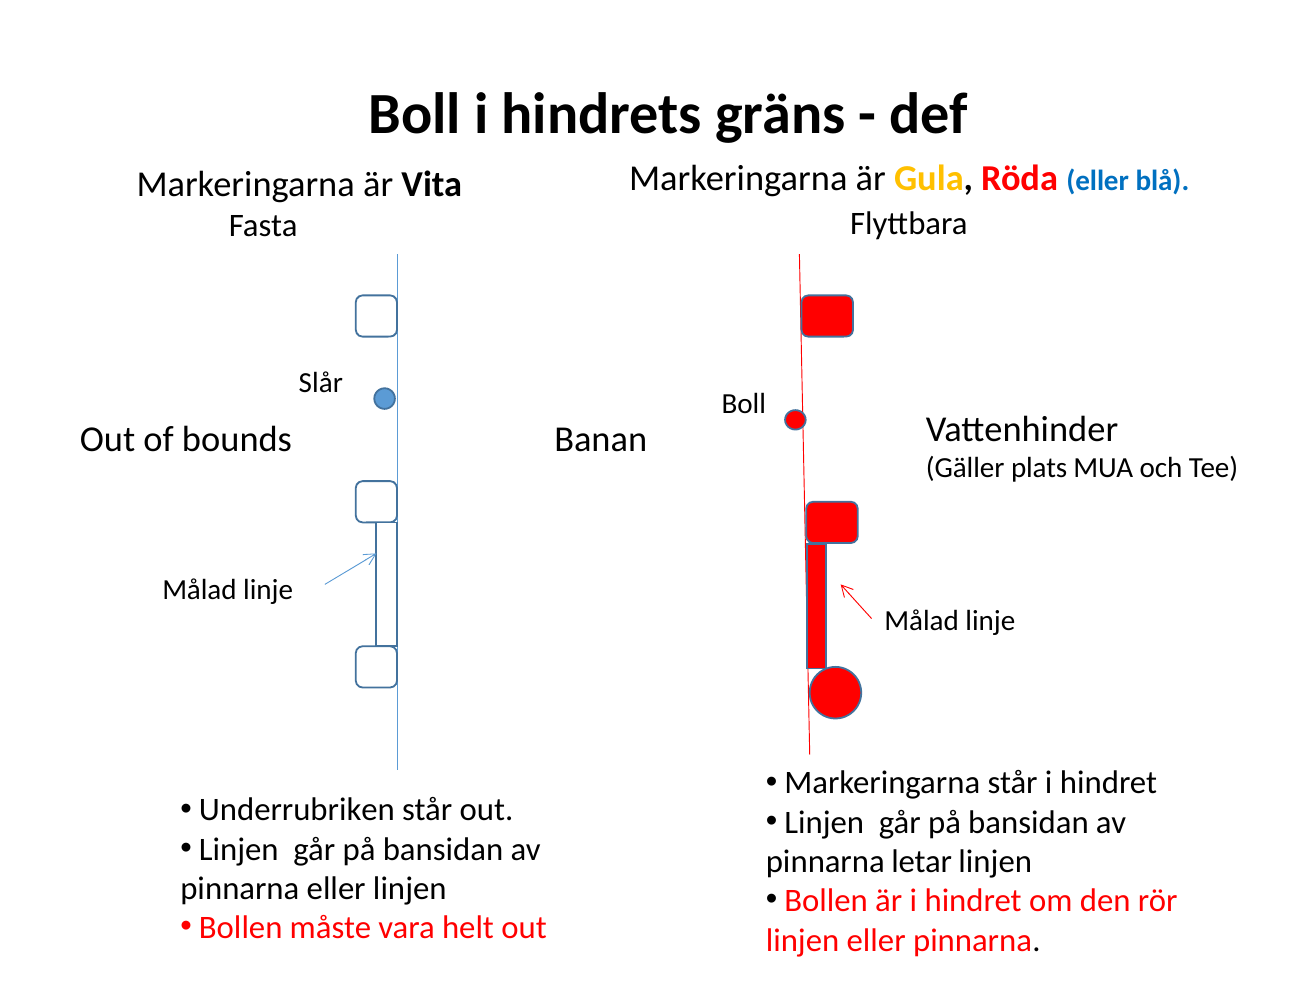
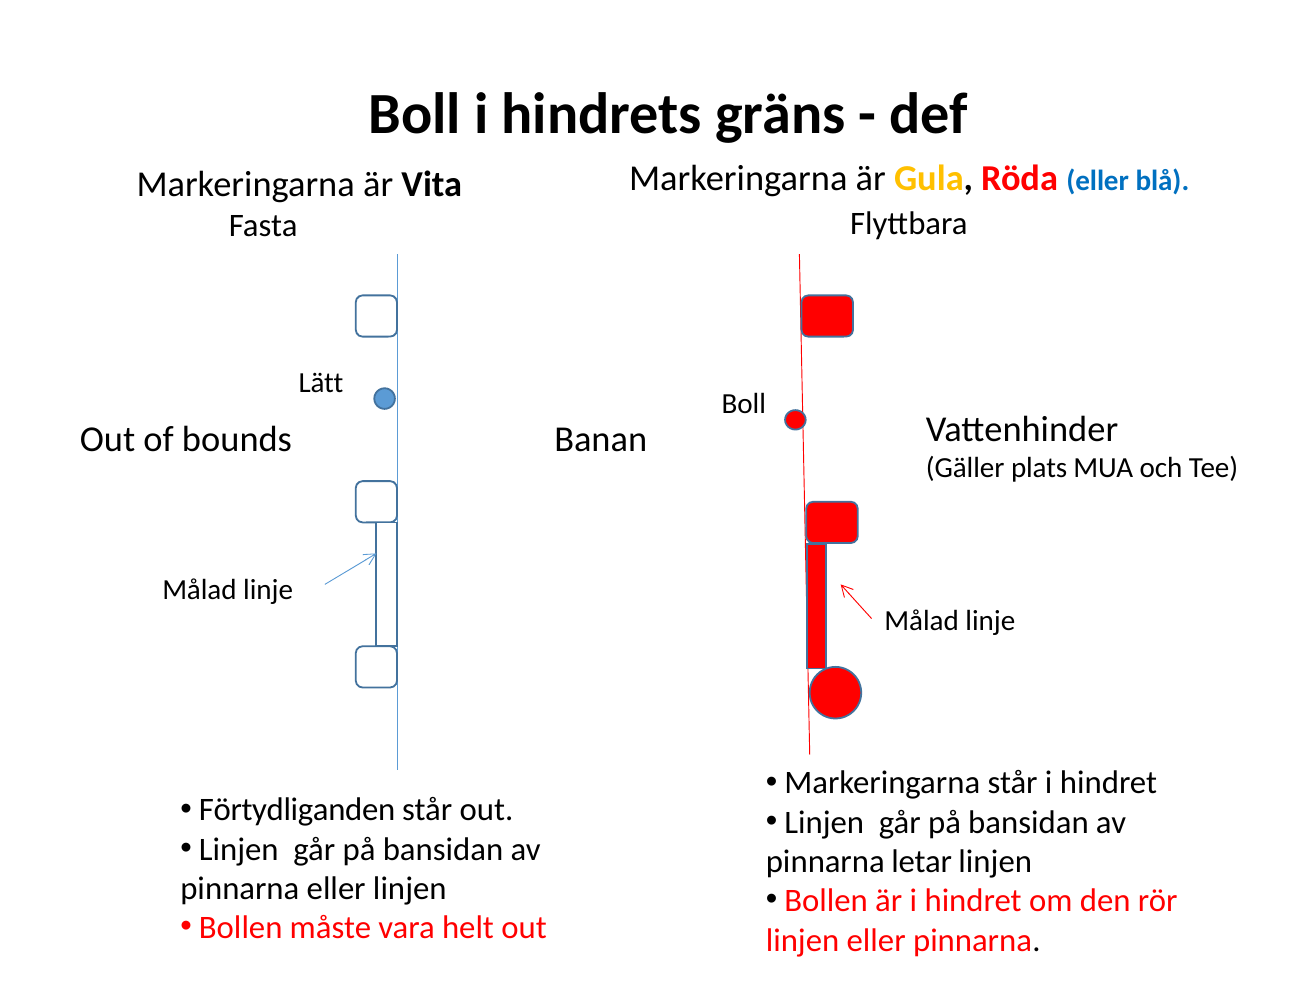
Slår: Slår -> Lätt (321, 383)
Underrubriken: Underrubriken -> Förtydliganden (297, 810)
